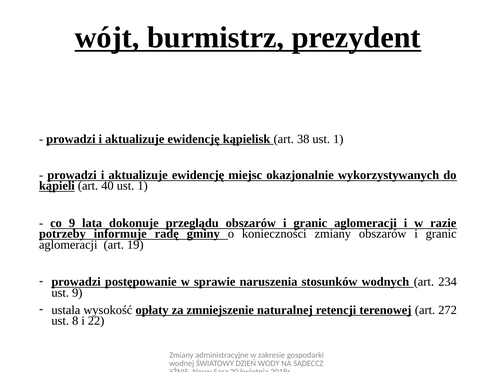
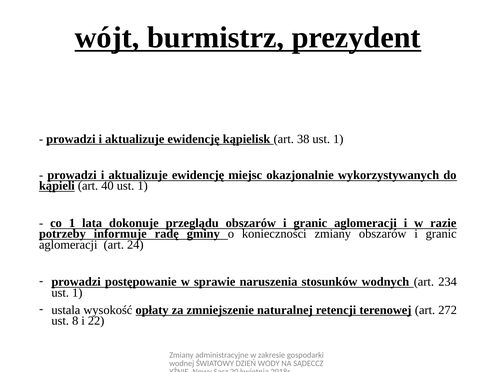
co 9: 9 -> 1 (72, 223)
19: 19 -> 24 (135, 245)
9: 9 -> 1 (77, 293)
